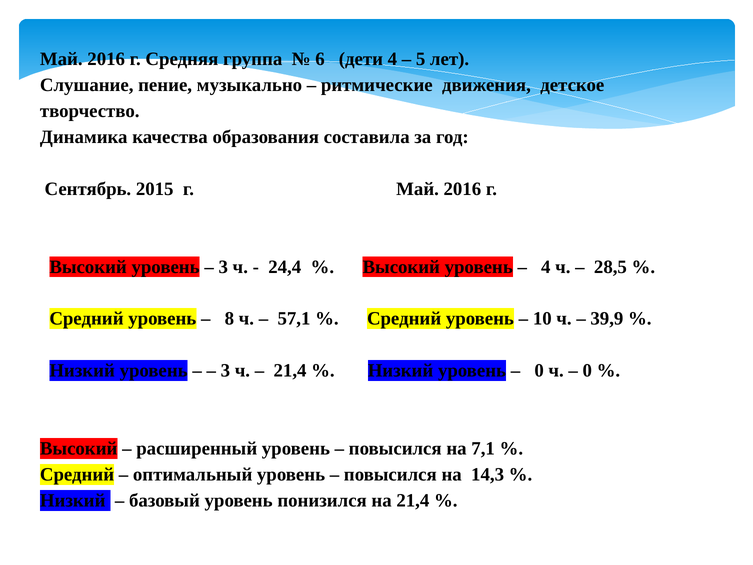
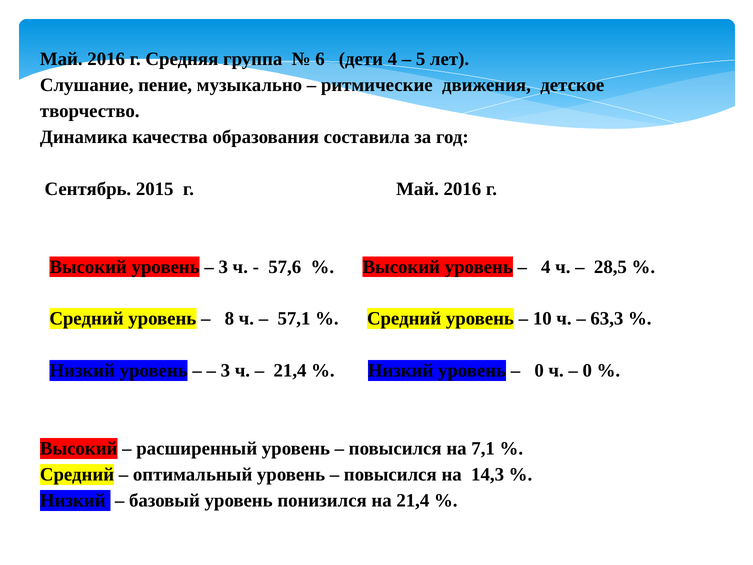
24,4: 24,4 -> 57,6 (285, 267)
39,9: 39,9 -> 63,3 (607, 319)
